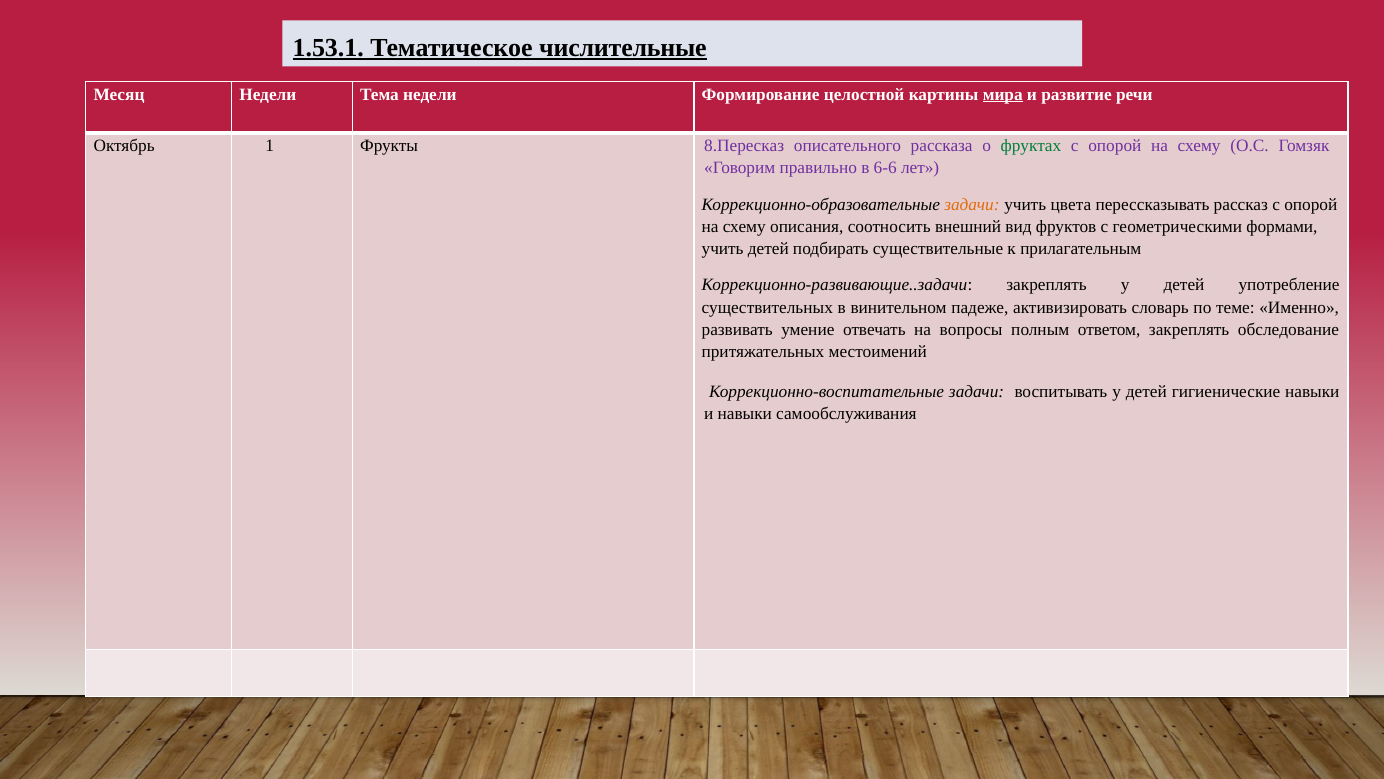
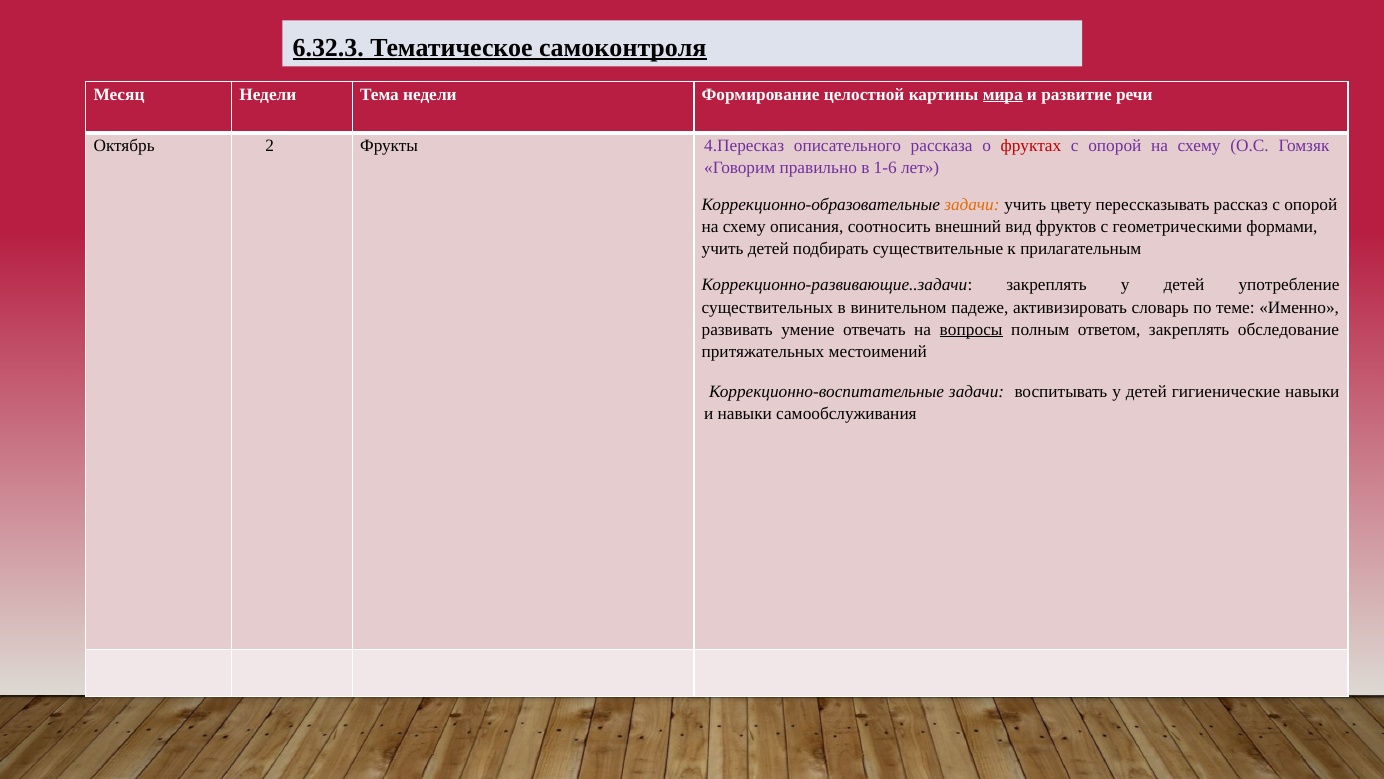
1.53.1: 1.53.1 -> 6.32.3 (328, 48)
числительные: числительные -> самоконтроля (623, 48)
1: 1 -> 2 (270, 146)
8.Пересказ: 8.Пересказ -> 4.Пересказ (744, 146)
фруктах colour: green -> red (1031, 146)
6-6: 6-6 -> 1-6 (885, 168)
цвета: цвета -> цвету (1071, 204)
вопросы underline: none -> present (971, 329)
